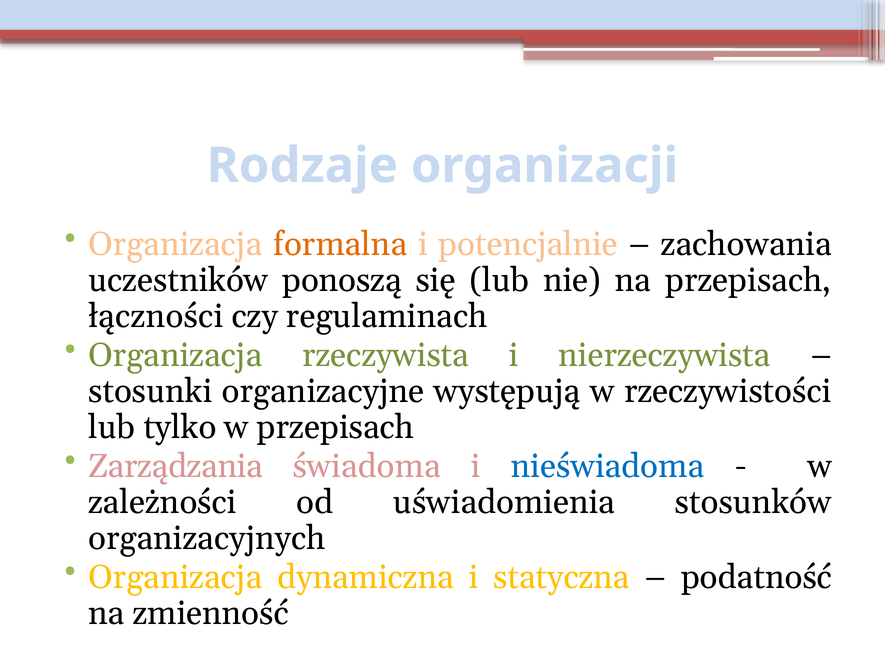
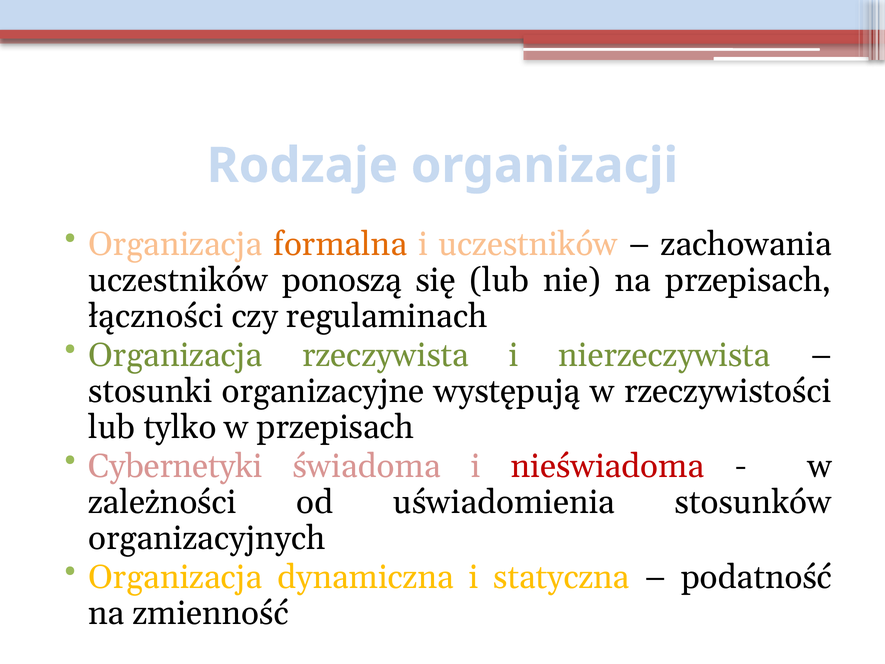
i potencjalnie: potencjalnie -> uczestników (528, 244)
Zarządzania: Zarządzania -> Cybernetyki (175, 466)
nieświadoma colour: blue -> red (608, 466)
